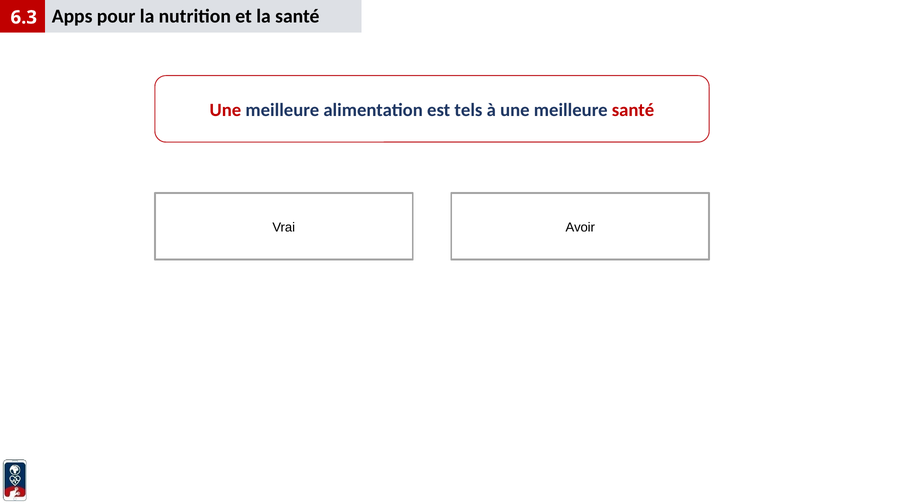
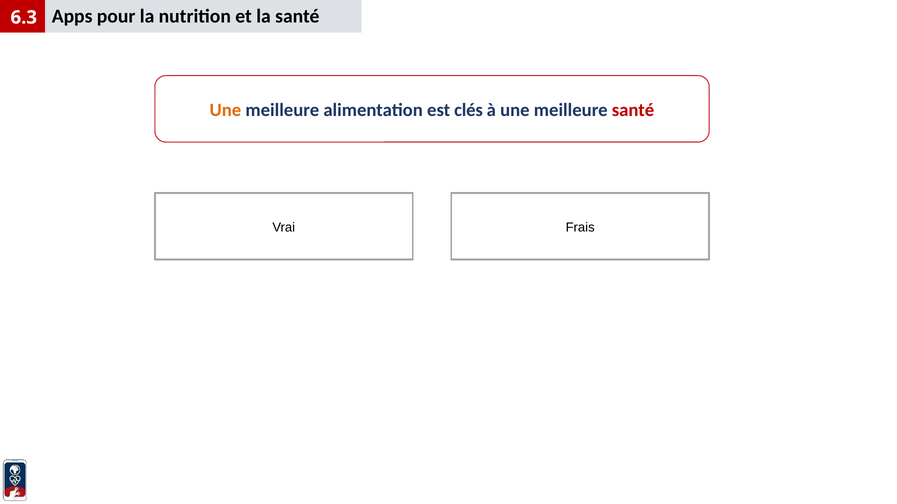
Une colour: red -> orange (225, 110)
tels: tels -> clés (469, 110)
Avoir: Avoir -> Frais (580, 228)
